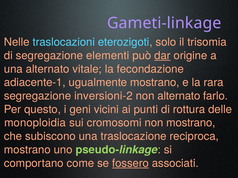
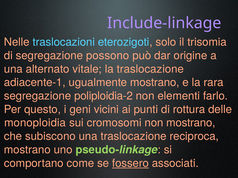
Gameti-linkage: Gameti-linkage -> Include-linkage (164, 23)
elementi: elementi -> possono (108, 56)
dar underline: present -> none (162, 56)
la fecondazione: fecondazione -> traslocazione (150, 69)
inversioni-2: inversioni-2 -> poliploidia-2 (104, 96)
non alternato: alternato -> elementi (179, 96)
